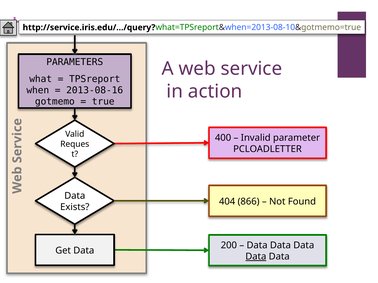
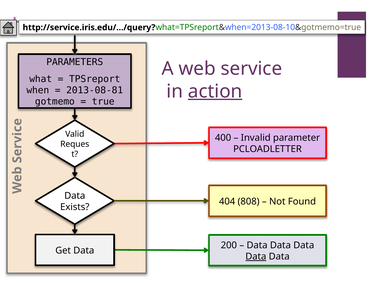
2013-08-16: 2013-08-16 -> 2013-08-81 (95, 90)
action underline: none -> present (215, 91)
866: 866 -> 808 (249, 202)
